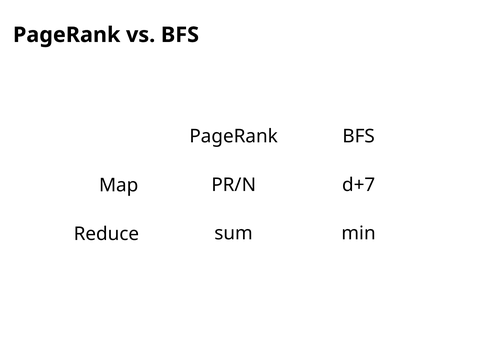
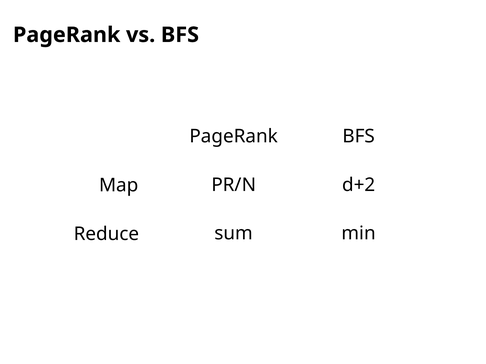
d+7: d+7 -> d+2 (359, 185)
